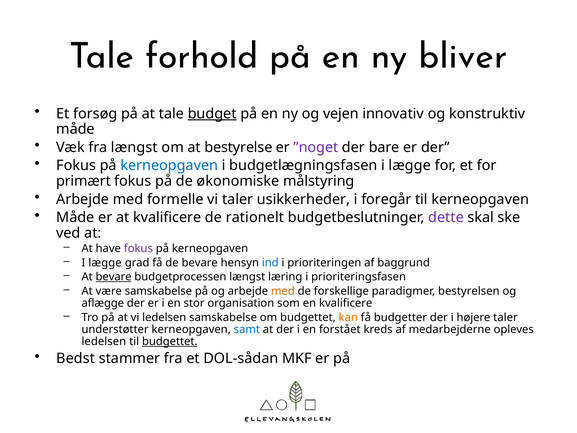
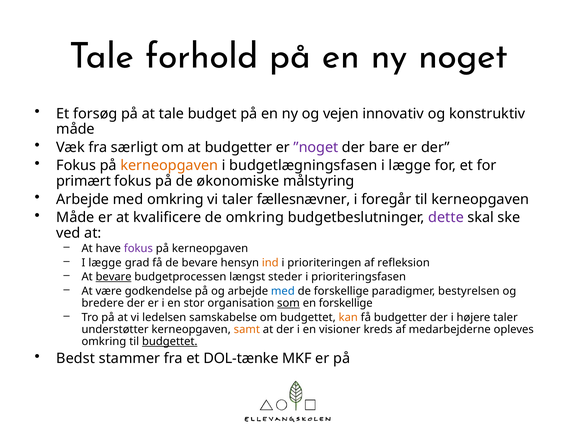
bliver: bliver -> noget (463, 56)
budget underline: present -> none (212, 114)
fra længst: længst -> særligt (134, 147)
at bestyrelse: bestyrelse -> budgetter (238, 147)
kerneopgaven colour: blue -> orange (169, 165)
med formelle: formelle -> omkring (175, 199)
usikkerheder: usikkerheder -> fællesnævner (304, 199)
de rationelt: rationelt -> omkring (255, 217)
ind colour: blue -> orange (270, 263)
baggrund: baggrund -> refleksion (404, 263)
læring: læring -> steder (285, 277)
være samskabelse: samskabelse -> godkendelse (158, 291)
med colour: orange -> blue (283, 291)
aflægge: aflægge -> bredere (103, 303)
som underline: none -> present (288, 303)
en kvalificere: kvalificere -> forskellige (346, 303)
samt colour: blue -> orange (247, 329)
forstået: forstået -> visioner (340, 329)
ledelsen: ledelsen -> omkring (104, 341)
DOL-sådan: DOL-sådan -> DOL-tænke (241, 358)
